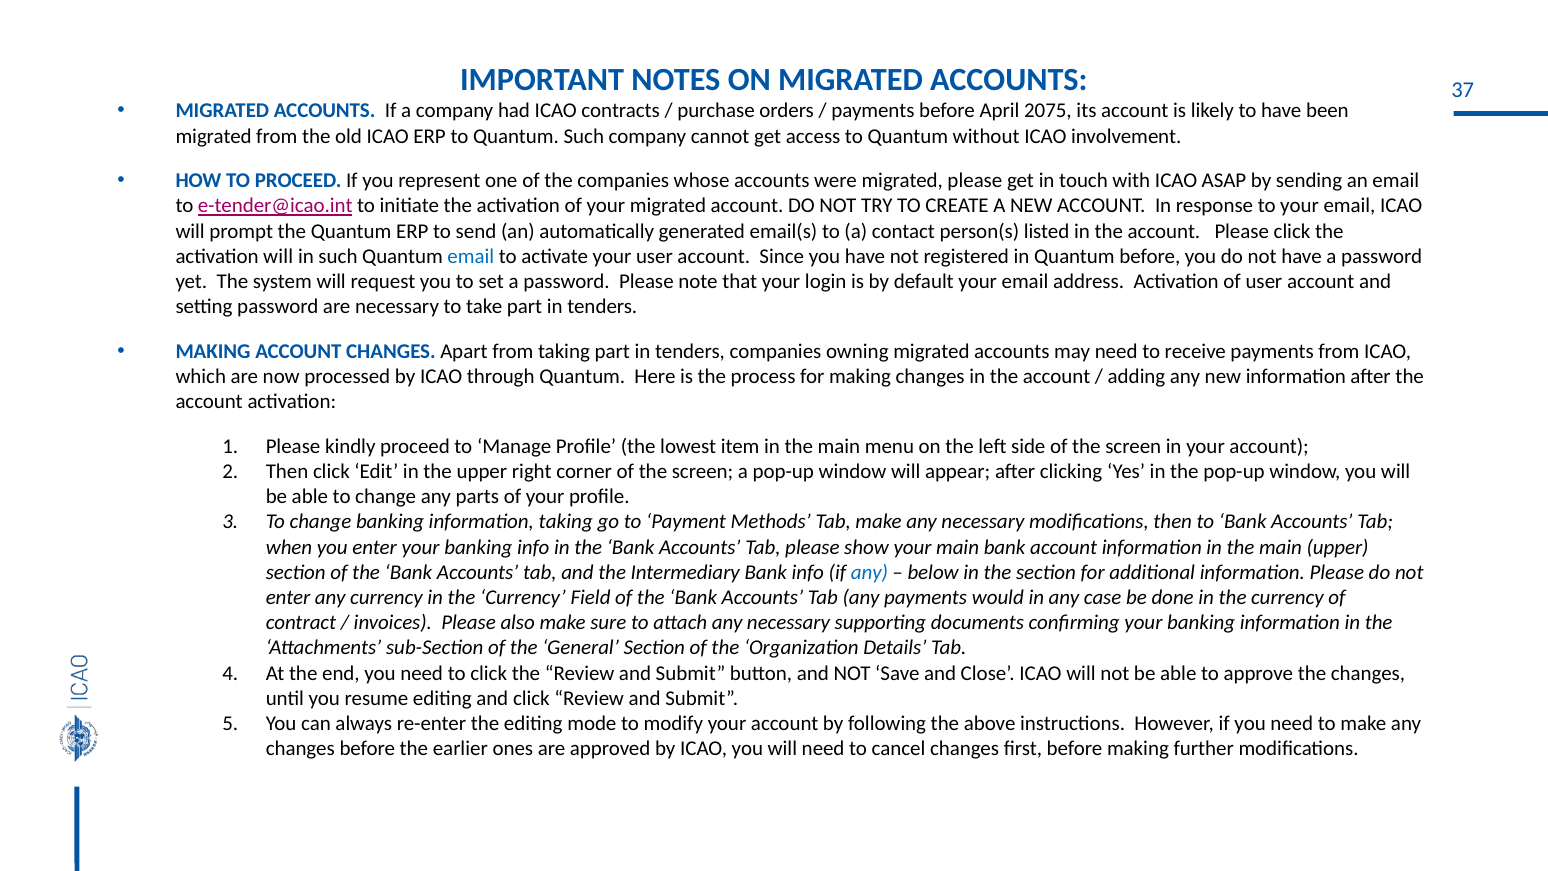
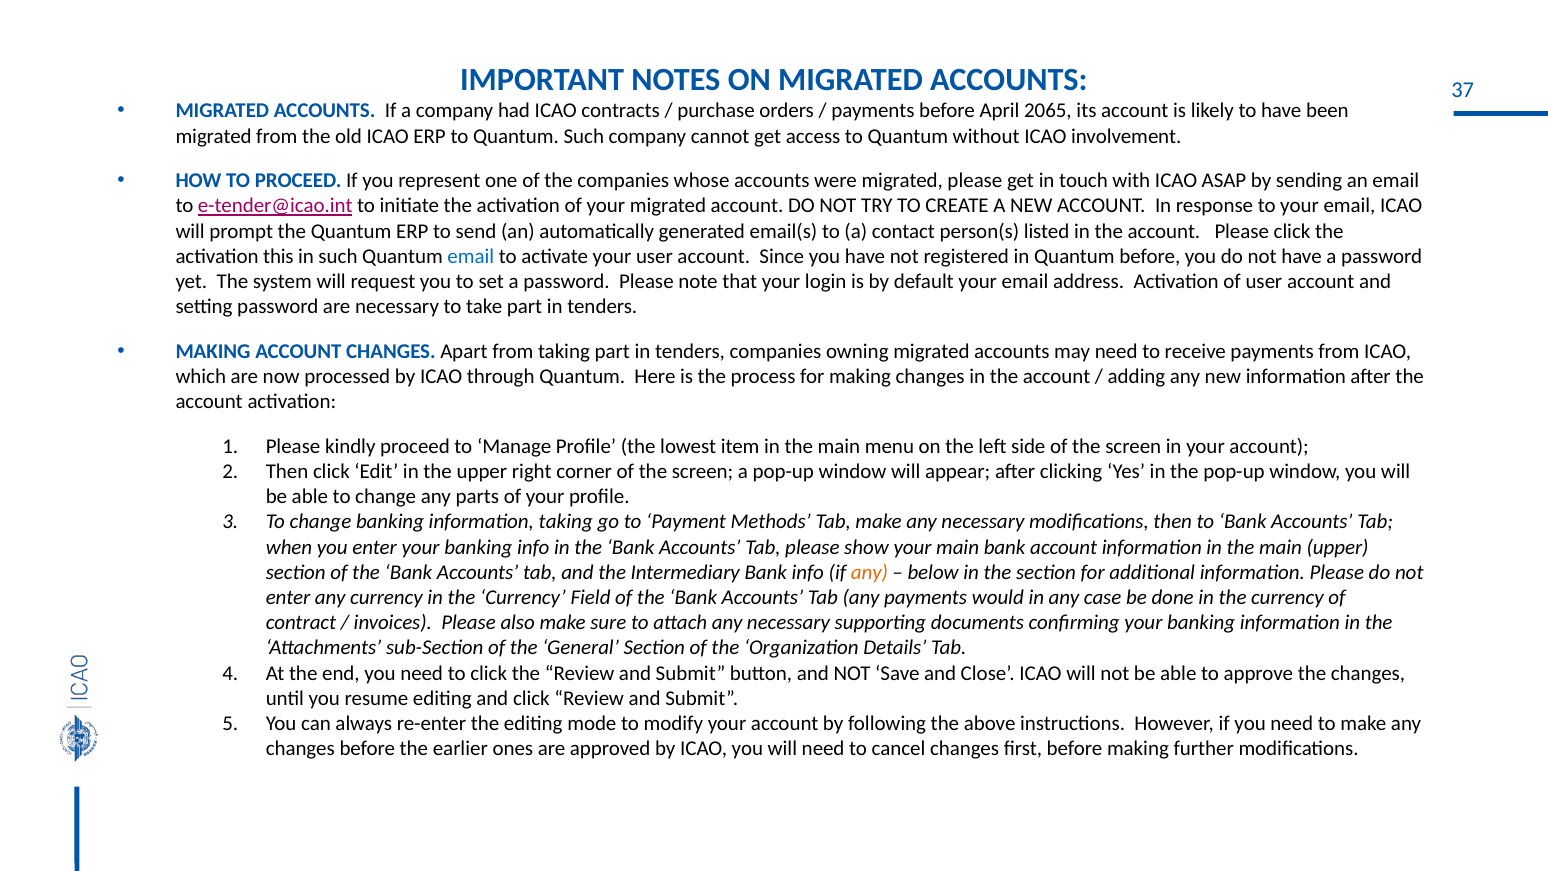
2075: 2075 -> 2065 (1048, 111)
activation will: will -> this (278, 256)
any colour: blue -> orange (869, 572)
